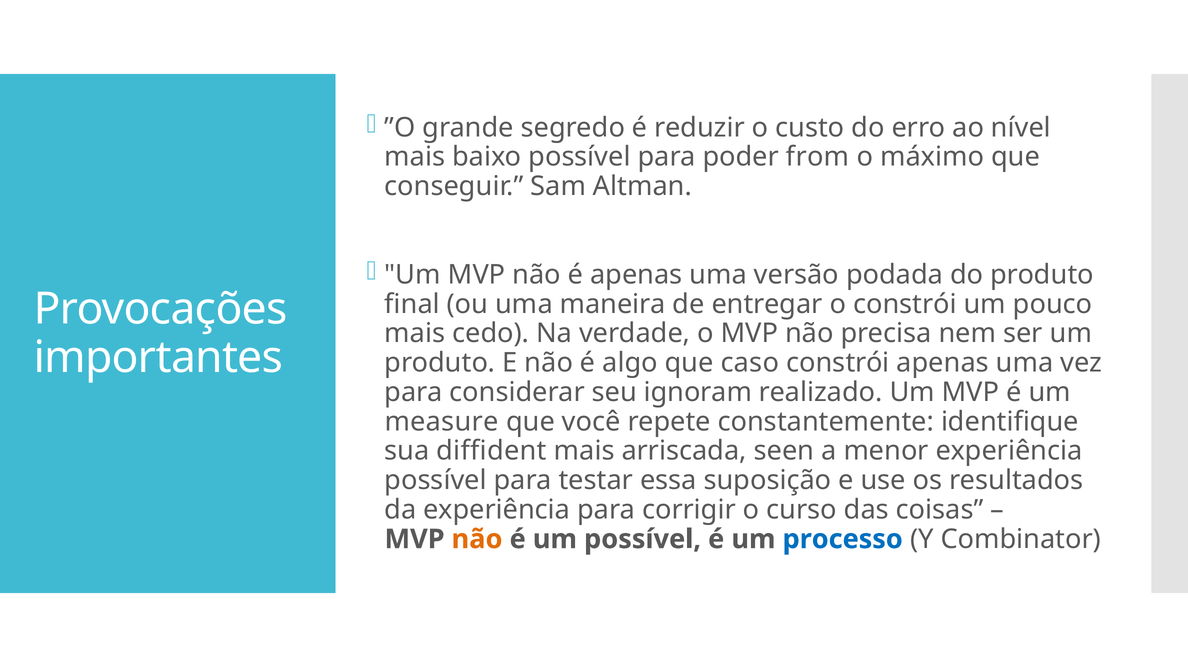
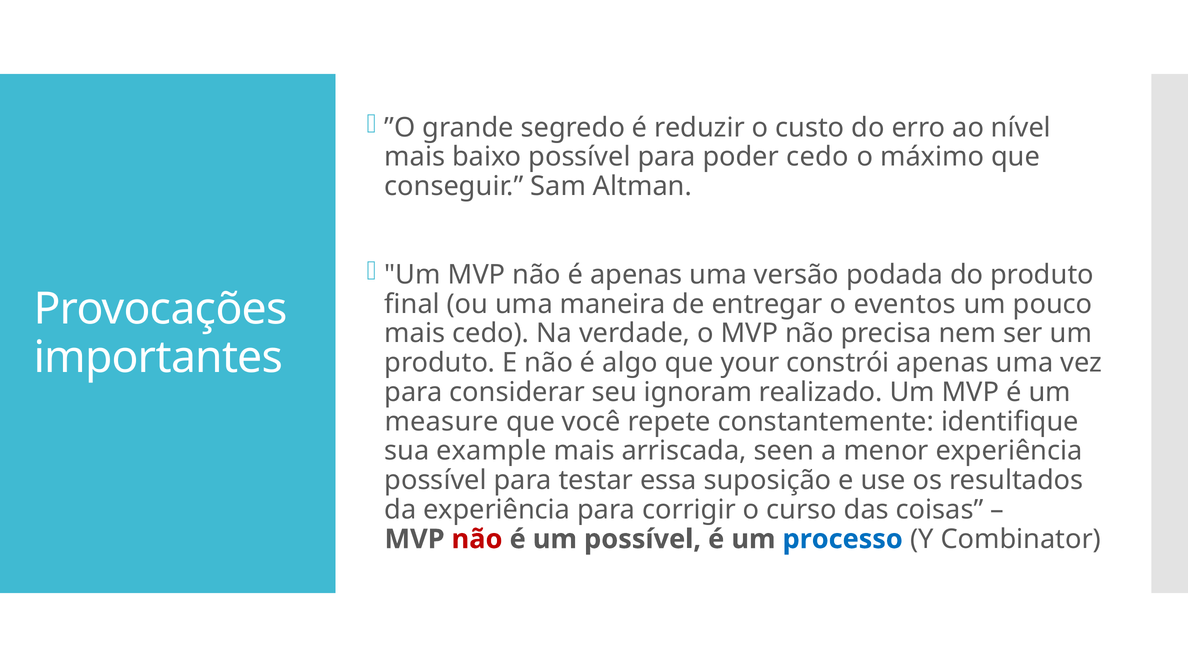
poder from: from -> cedo (818, 157)
o constrói: constrói -> eventos (905, 304)
caso: caso -> your (750, 363)
diffident: diffident -> example (492, 451)
não colour: orange -> red (477, 539)
